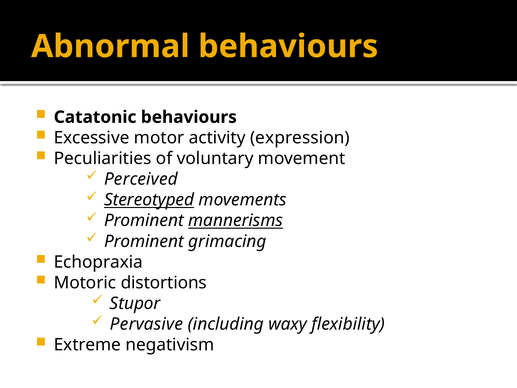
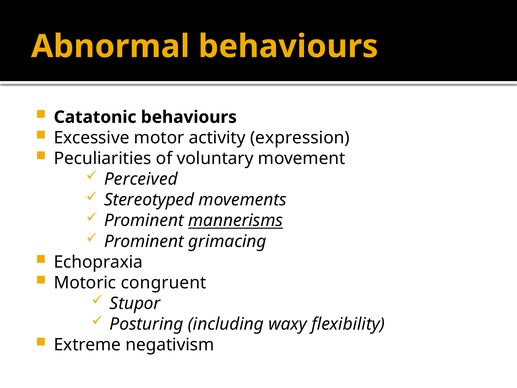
Stereotyped underline: present -> none (149, 200)
distortions: distortions -> congruent (164, 283)
Pervasive: Pervasive -> Posturing (147, 324)
